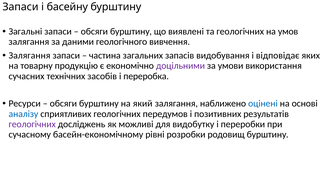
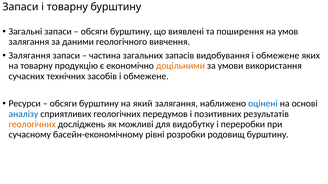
і басейну: басейну -> товарну (67, 7)
та геологічних: геологічних -> поширення (240, 32)
видобування і відповідає: відповідає -> обмежене (278, 56)
доцільними colour: purple -> orange (180, 66)
засобів і переробка: переробка -> обмежене (146, 76)
геологічних colour: purple -> orange (32, 124)
